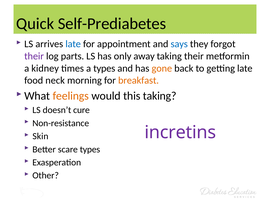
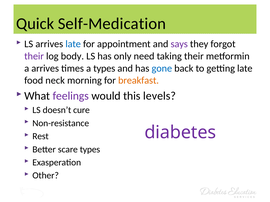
Self-Prediabetes: Self-Prediabetes -> Self-Medication (112, 24)
says colour: blue -> purple (179, 44)
parts: parts -> body (72, 56)
away: away -> need (144, 56)
a kidney: kidney -> arrives (45, 68)
gone colour: orange -> blue (162, 68)
feelings colour: orange -> purple (71, 96)
this taking: taking -> levels (160, 96)
incretins: incretins -> diabetes (180, 133)
Skin: Skin -> Rest (41, 137)
